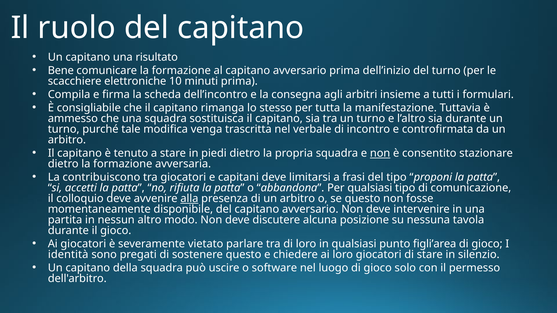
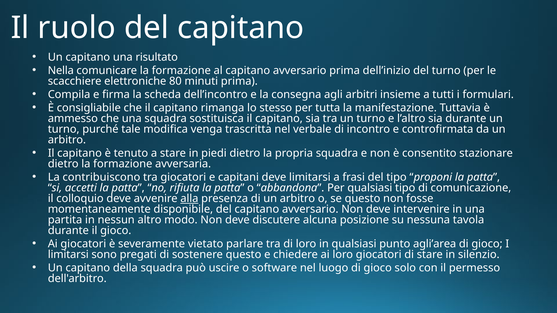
Bene: Bene -> Nella (61, 71)
10: 10 -> 80 (175, 81)
non underline: present -> none (380, 153)
figli’area: figli’area -> agli’area (435, 244)
identità: identità -> limitarsi (68, 255)
